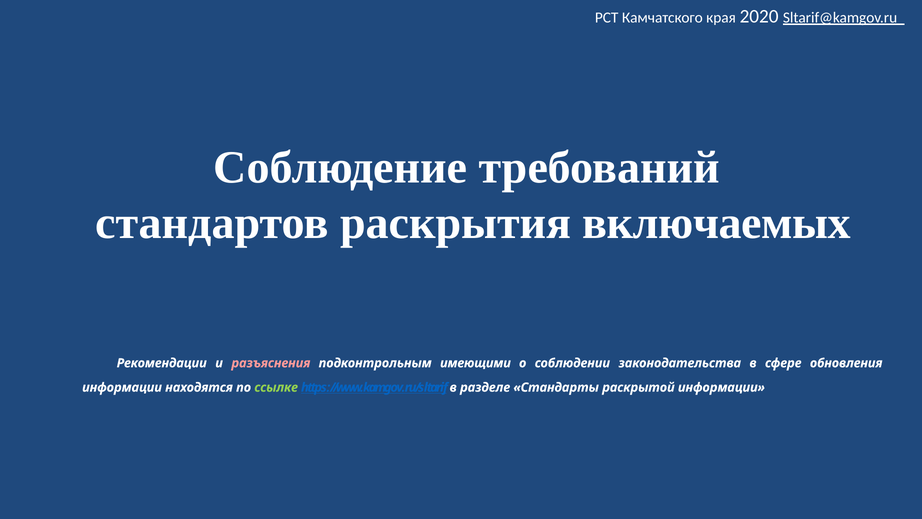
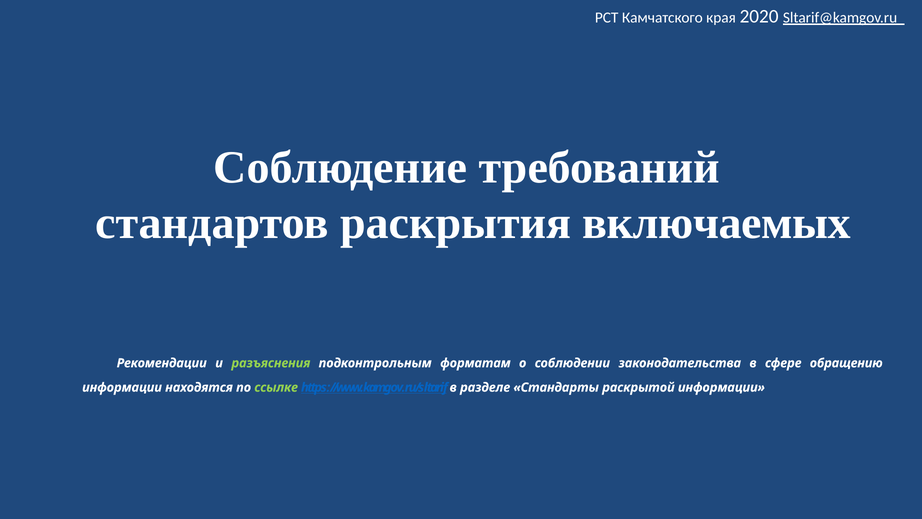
разъяснения colour: pink -> light green (271, 363)
имеющими: имеющими -> форматам (475, 363)
обновления: обновления -> обращению (846, 363)
